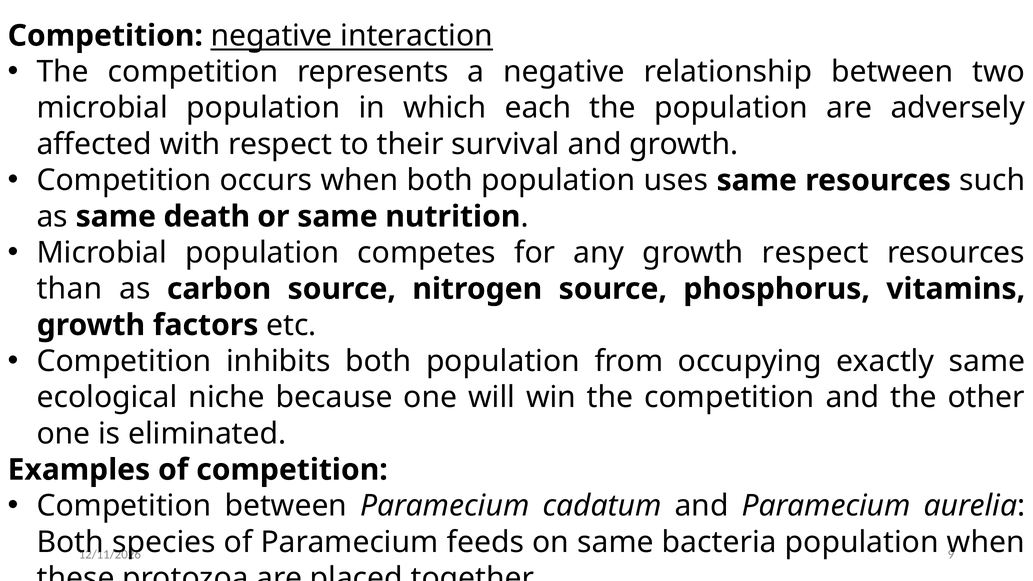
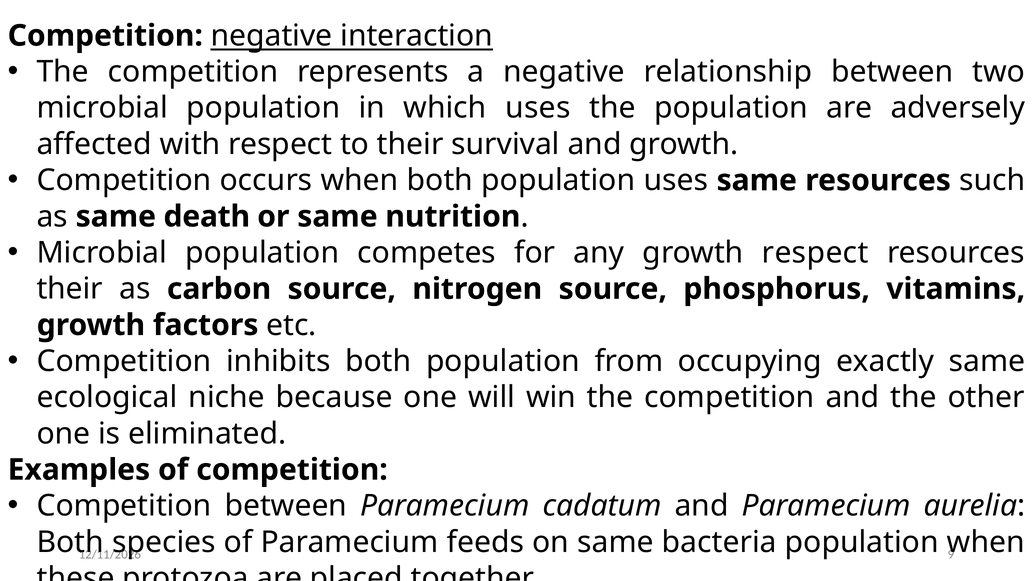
which each: each -> uses (538, 108)
than: than -> their (70, 289)
